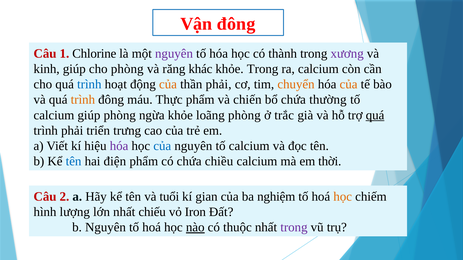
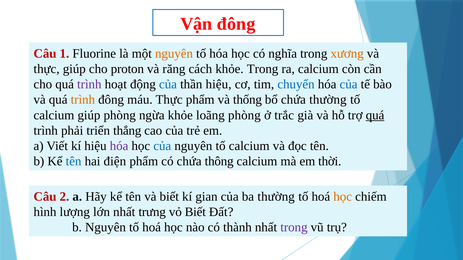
Chlorine: Chlorine -> Fluorine (94, 54)
nguyên colour: purple -> orange (174, 54)
thành: thành -> nghĩa (283, 54)
xương colour: purple -> orange (347, 54)
kinh: kinh -> thực (47, 69)
cho phòng: phòng -> proton (127, 69)
khác: khác -> cách (200, 69)
trình colour: blue -> purple (89, 84)
của colour: orange -> blue (168, 84)
thần phải: phải -> hiệu (219, 84)
chuyển colour: orange -> blue (296, 84)
của colour: orange -> blue (349, 84)
chiến: chiến -> thống (247, 100)
trưng: trưng -> thắng (127, 131)
chiều: chiều -> thông (219, 162)
và tuổi: tuổi -> biết (169, 197)
ba nghiệm: nghiệm -> thường (276, 197)
chiếu: chiếu -> trưng (152, 212)
vỏ Iron: Iron -> Biết (195, 212)
nào underline: present -> none (195, 228)
thuộc: thuộc -> thành (237, 228)
